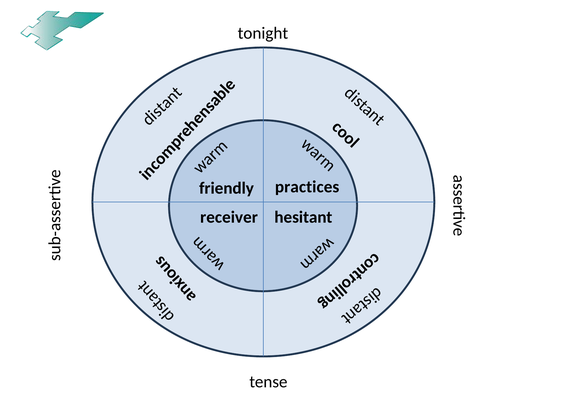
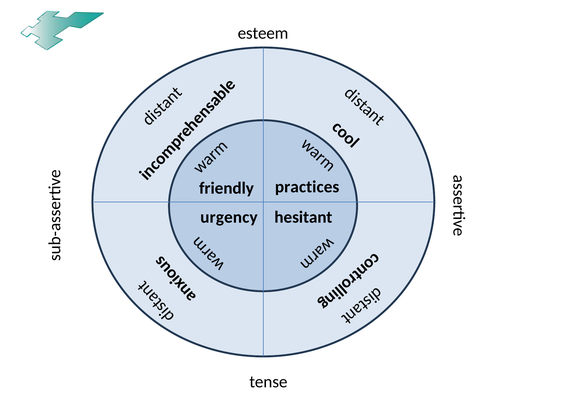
tonight: tonight -> esteem (263, 33)
receiver: receiver -> urgency (229, 217)
